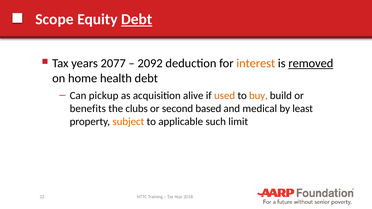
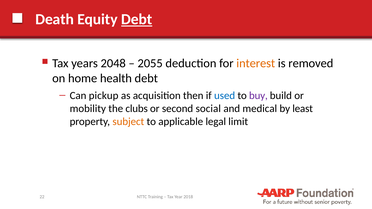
Scope: Scope -> Death (55, 19)
2077: 2077 -> 2048 (113, 63)
2092: 2092 -> 2055 (150, 63)
removed underline: present -> none (311, 63)
alive: alive -> then (193, 96)
used colour: orange -> blue (225, 96)
buy colour: orange -> purple (258, 96)
benefits: benefits -> mobility (88, 109)
based: based -> social (208, 109)
such: such -> legal (216, 122)
